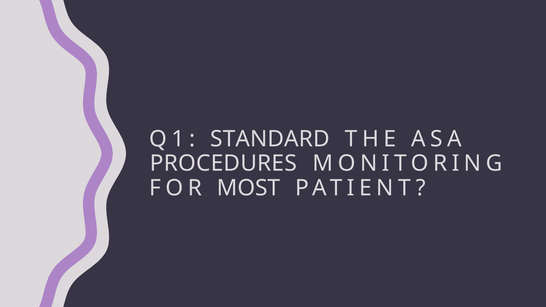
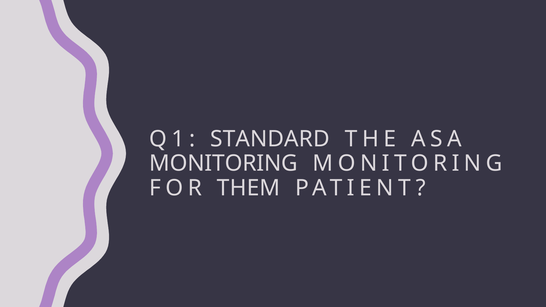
PROCEDURES: PROCEDURES -> MONITORING (224, 163)
MOST: MOST -> THEM (249, 188)
